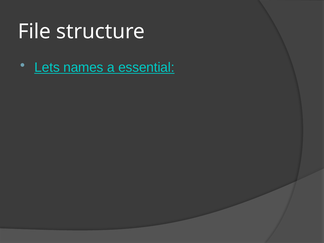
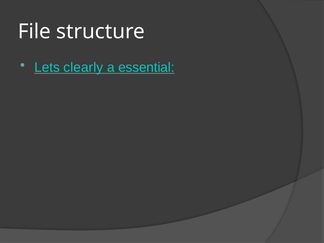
names: names -> clearly (83, 67)
